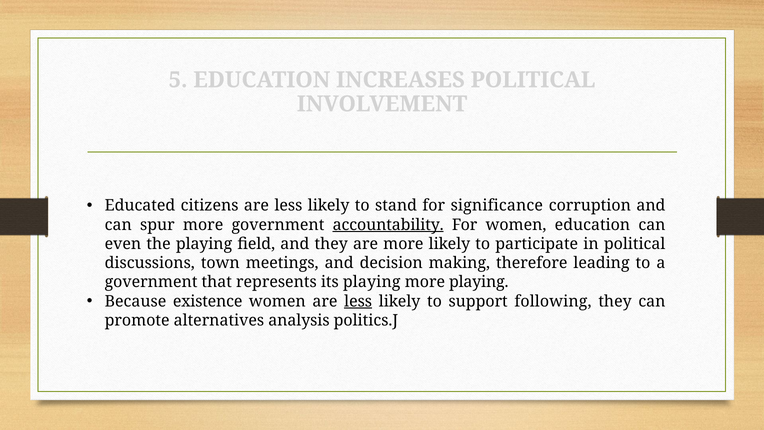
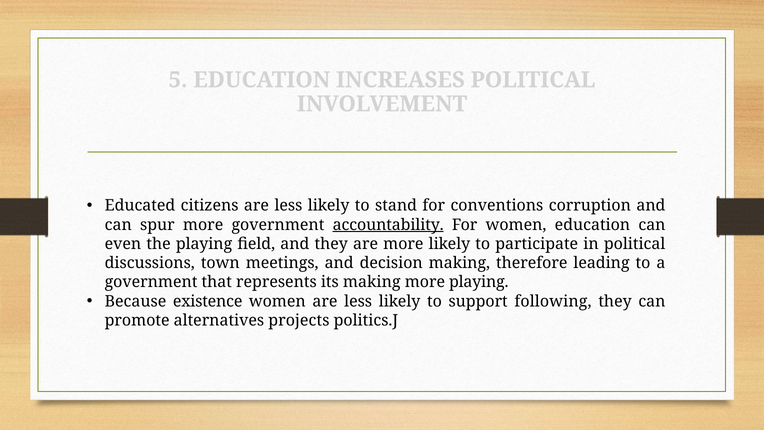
significance: significance -> conventions (497, 206)
its playing: playing -> making (372, 282)
less underline: present -> none (358, 301)
analysis: analysis -> projects (299, 320)
